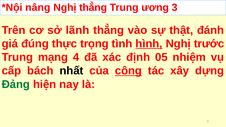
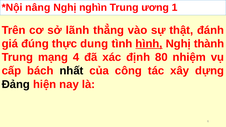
Nghị thẳng: thẳng -> nghìn (93, 7)
3: 3 -> 1 (175, 7)
trọng: trọng -> dung (94, 44)
trước: trước -> thành (209, 44)
05: 05 -> 80 (161, 57)
công underline: present -> none (128, 71)
Đảng colour: green -> black (16, 84)
